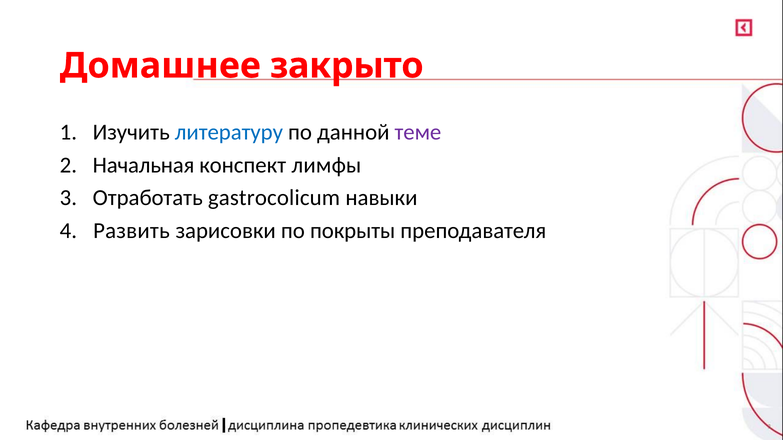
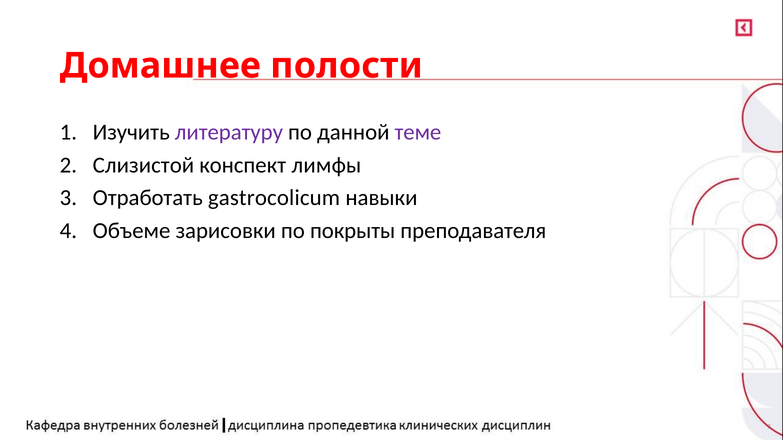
закрыто: закрыто -> полости (346, 66)
литературу colour: blue -> purple (229, 132)
Начальная: Начальная -> Слизистой (143, 165)
Развить: Развить -> Объеме (132, 231)
